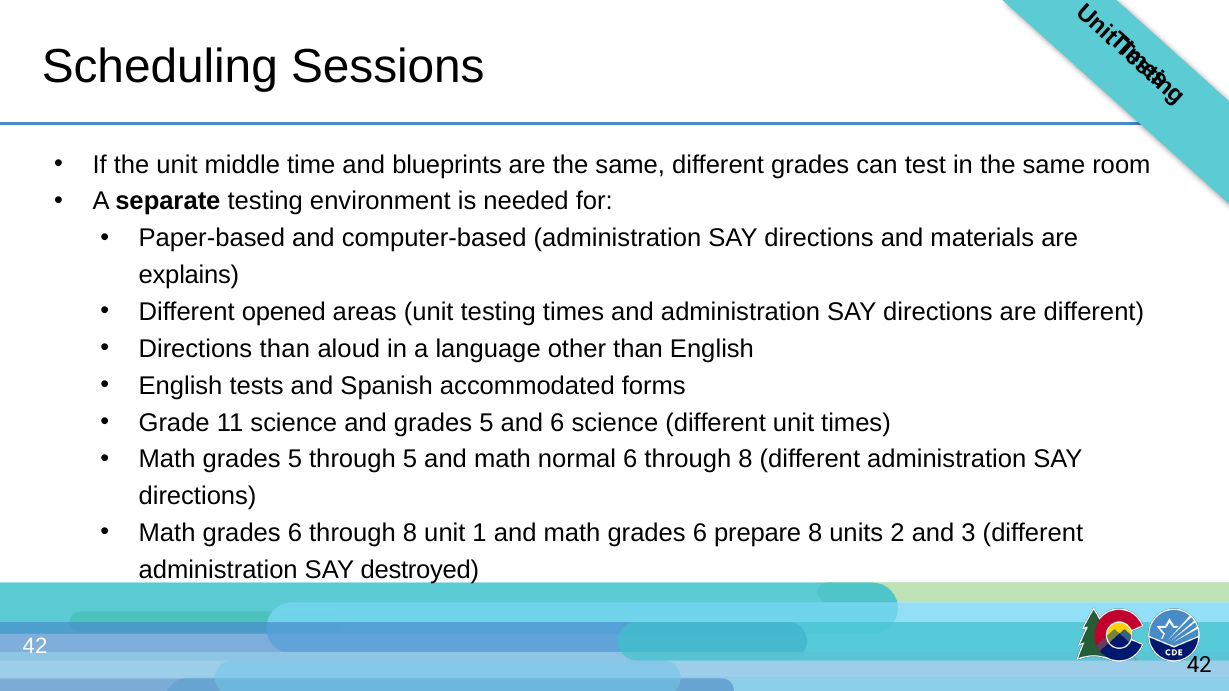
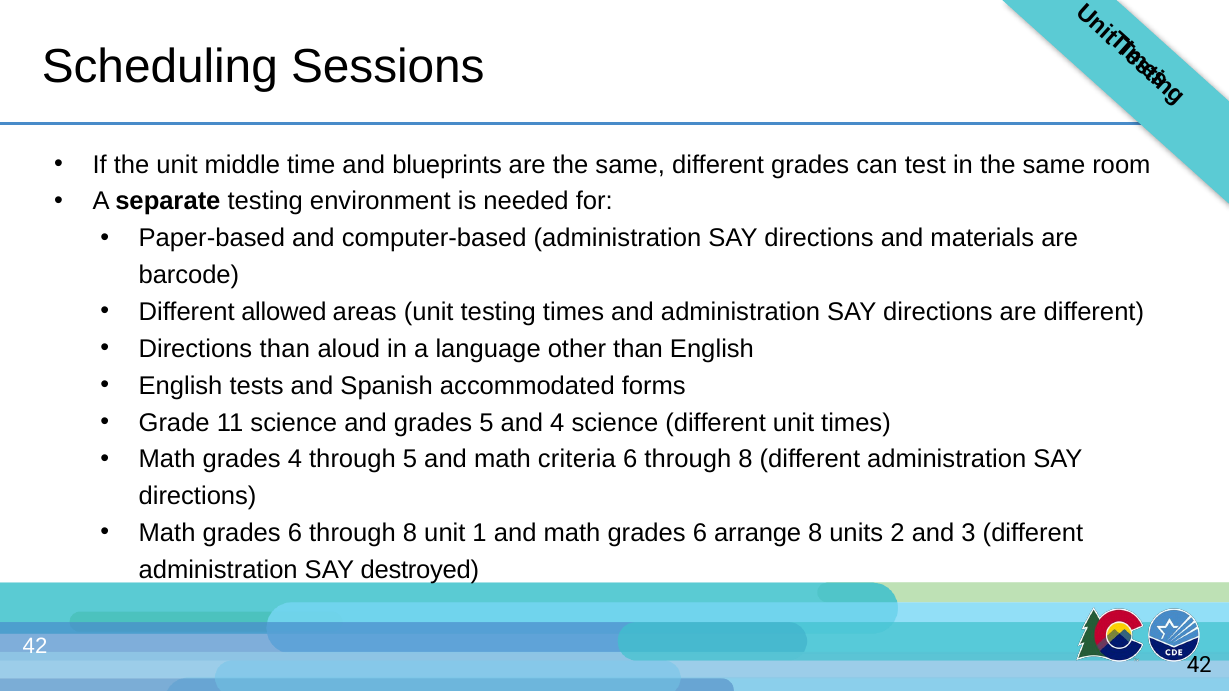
explains: explains -> barcode (189, 275)
opened: opened -> allowed (284, 312)
and 6: 6 -> 4 (557, 423)
Math grades 5: 5 -> 4 (295, 460)
normal: normal -> criteria (577, 460)
prepare: prepare -> arrange (758, 533)
